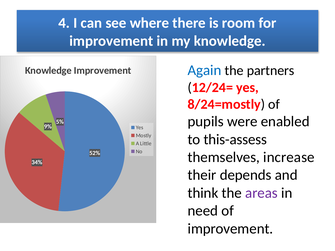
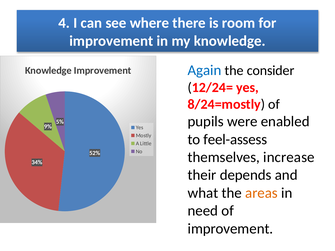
partners: partners -> consider (271, 71)
this-assess: this-assess -> feel-assess (235, 140)
think: think -> what (203, 193)
areas colour: purple -> orange (262, 193)
